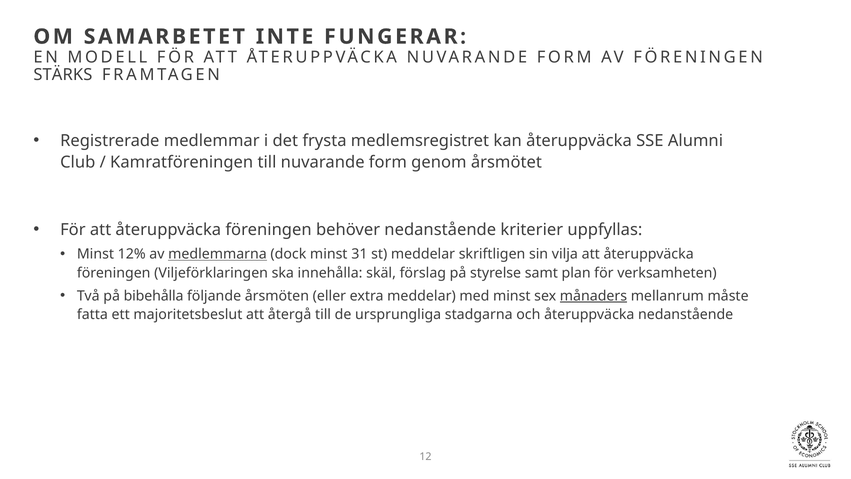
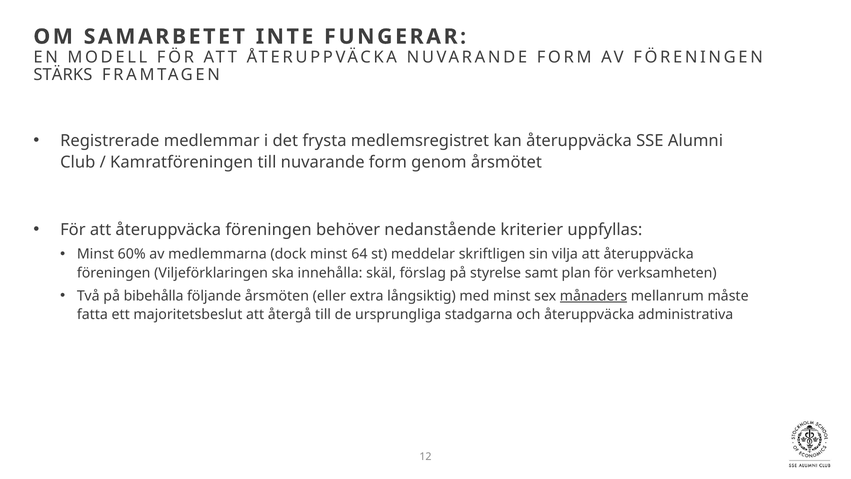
12%: 12% -> 60% (132, 254)
medlemmarna underline: present -> none (217, 254)
31: 31 -> 64 (359, 254)
extra meddelar: meddelar -> långsiktig (422, 296)
återuppväcka nedanstående: nedanstående -> administrativa (686, 315)
